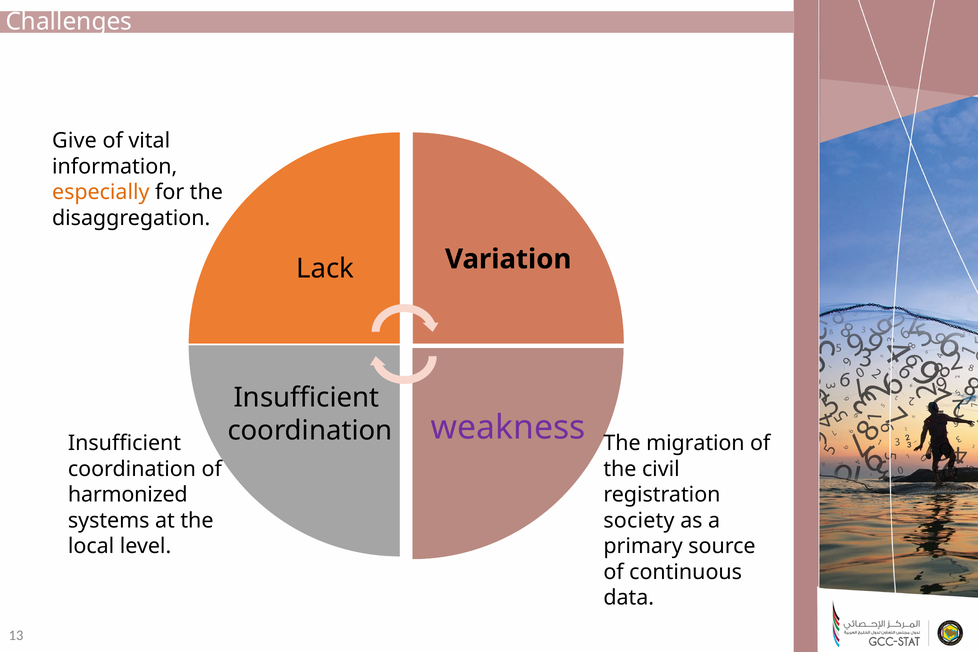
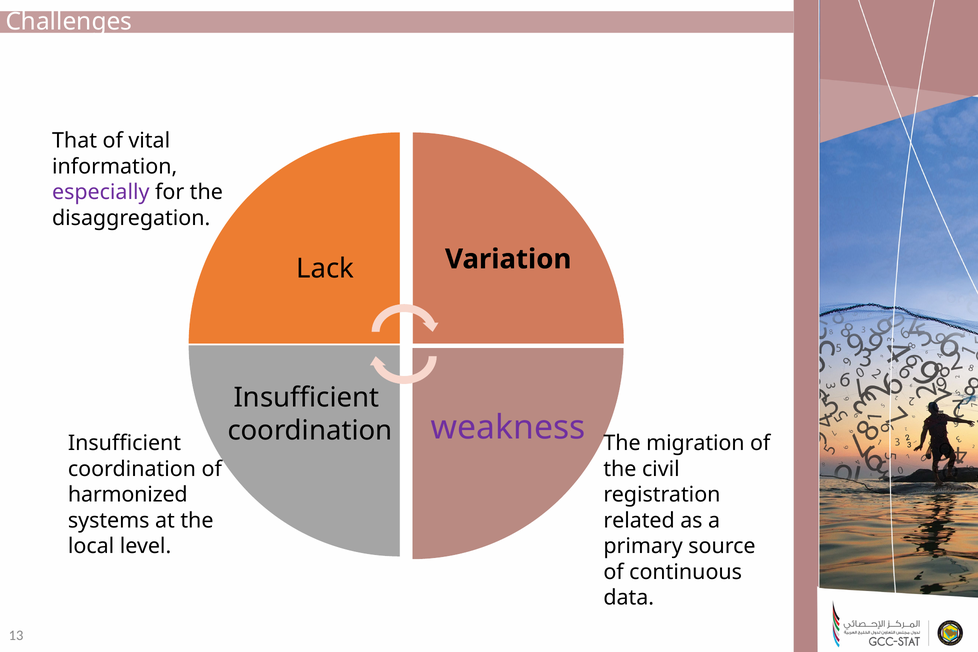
Give: Give -> That (75, 141)
especially colour: orange -> purple (101, 192)
society: society -> related (639, 521)
